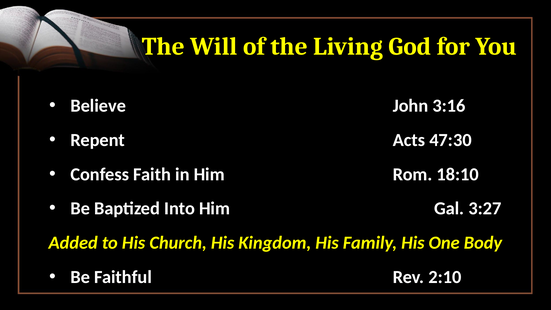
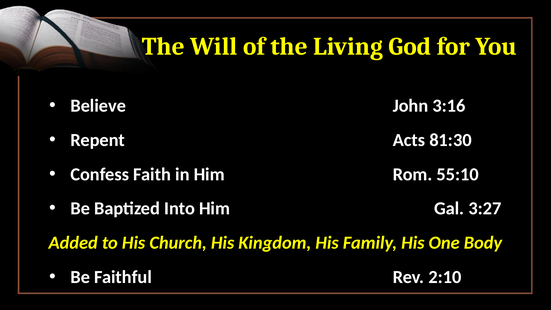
47:30: 47:30 -> 81:30 (451, 140)
18:10: 18:10 -> 55:10 (458, 174)
